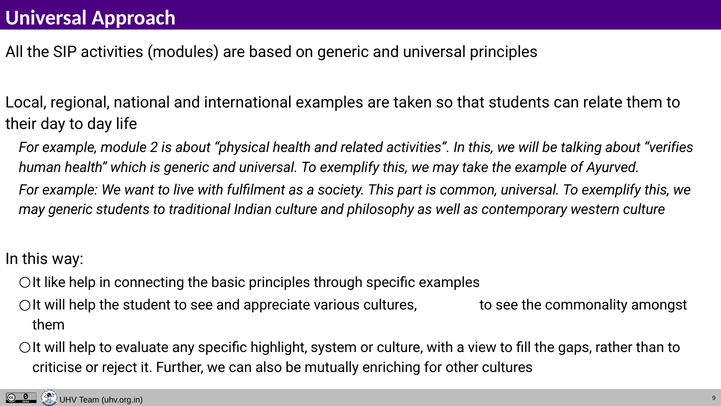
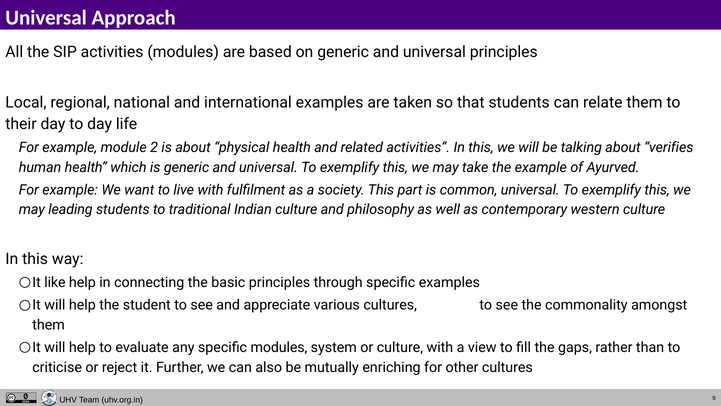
may generic: generic -> leading (70, 209)
specific highlight: highlight -> modules (279, 347)
